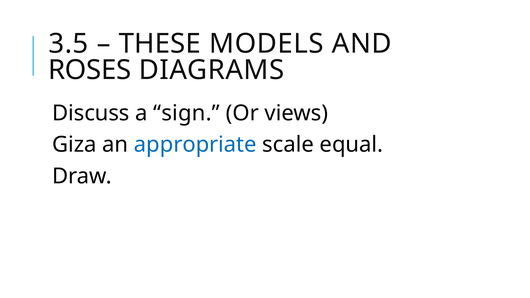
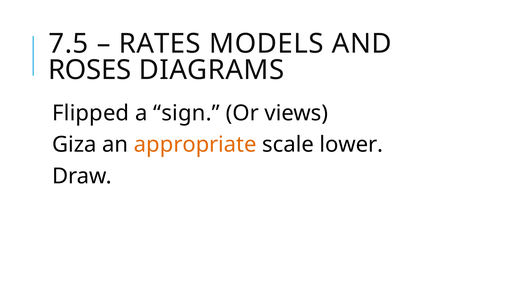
3.5: 3.5 -> 7.5 (68, 44)
THESE: THESE -> RATES (160, 44)
Discuss: Discuss -> Flipped (91, 113)
appropriate colour: blue -> orange (195, 145)
equal: equal -> lower (351, 145)
